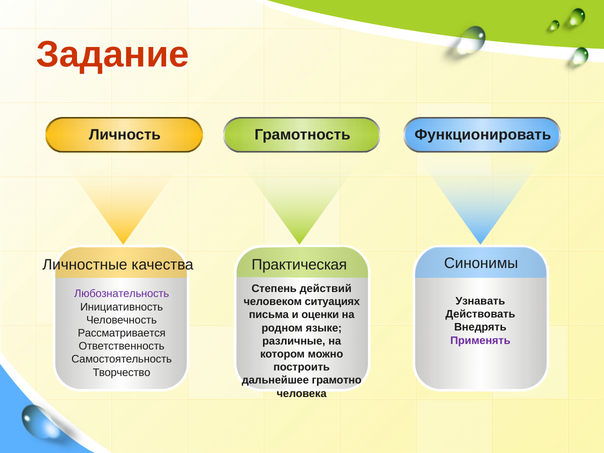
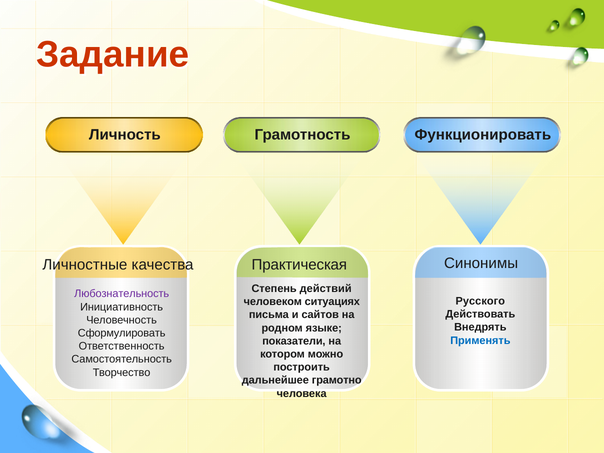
Узнавать: Узнавать -> Русского (480, 301)
оценки: оценки -> сайтов (320, 315)
Рассматривается: Рассматривается -> Сформулировать (122, 333)
Применять colour: purple -> blue (480, 340)
различные: различные -> показатели (294, 341)
